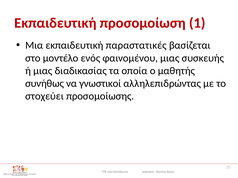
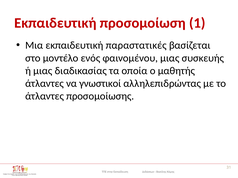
συνήθως: συνήθως -> άτλαντες (45, 84)
στοχεύει: στοχεύει -> άτλαντες (45, 96)
